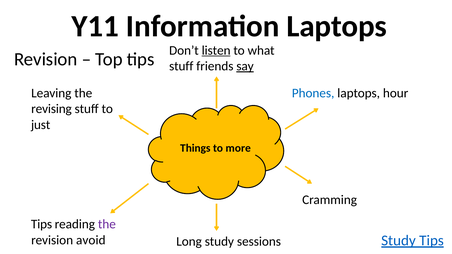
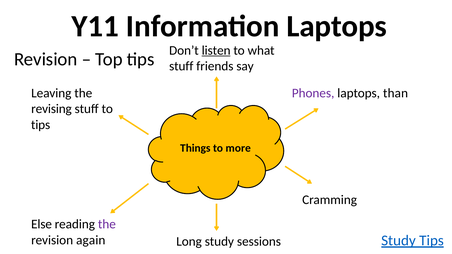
say underline: present -> none (245, 66)
Phones colour: blue -> purple (313, 93)
hour: hour -> than (396, 93)
just: just -> tips (41, 125)
Tips: Tips -> Else (42, 224)
avoid: avoid -> again (91, 240)
